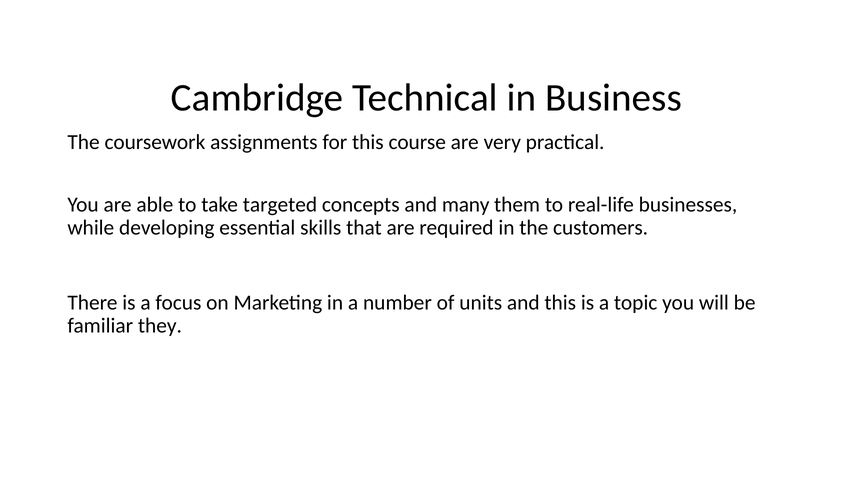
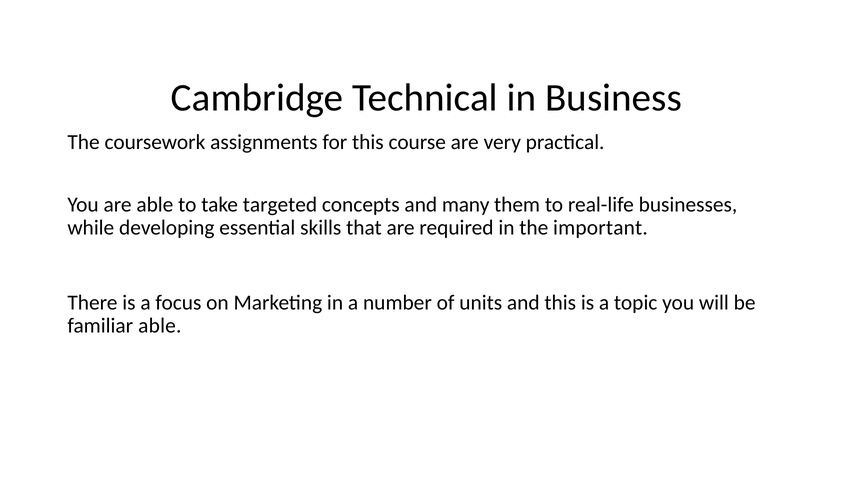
customers: customers -> important (600, 228)
familiar they: they -> able (160, 326)
